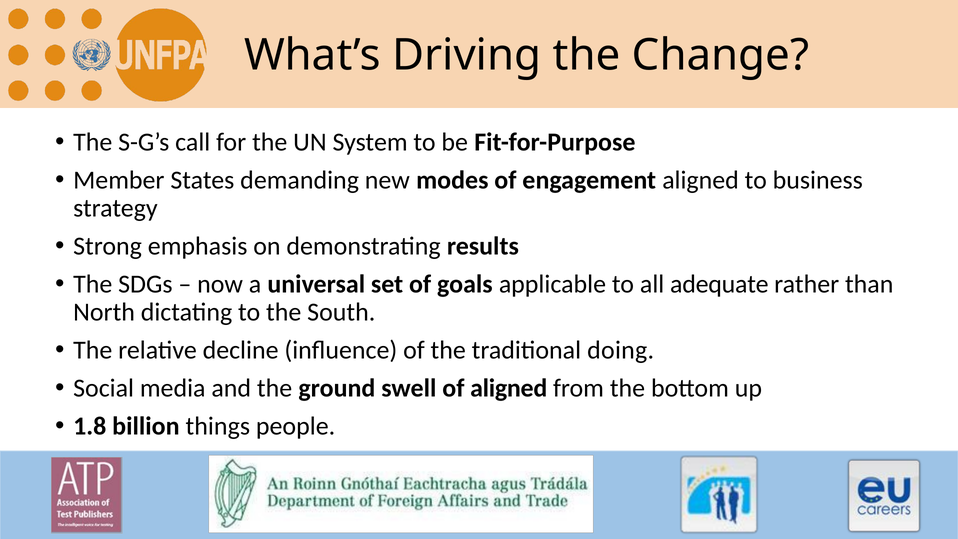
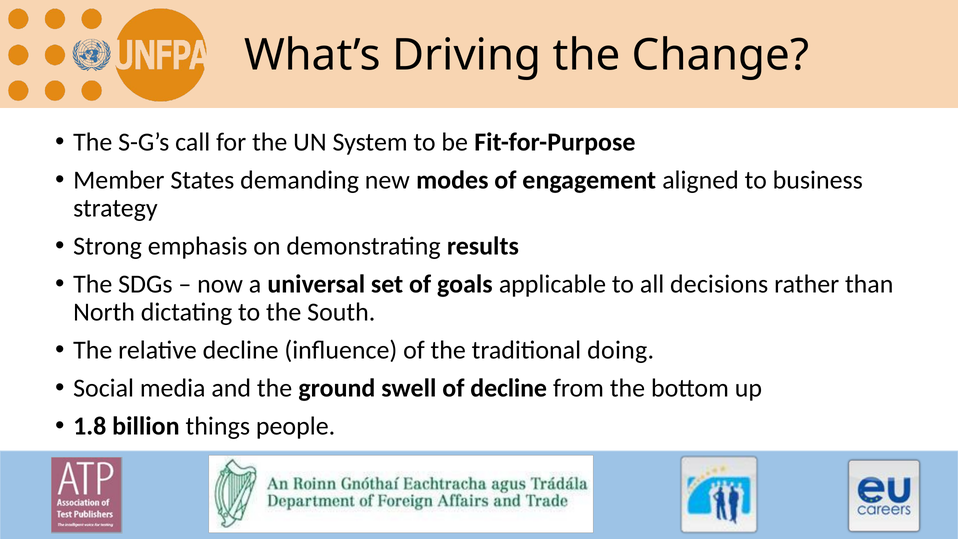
adequate: adequate -> decisions (719, 284)
of aligned: aligned -> decline (509, 388)
